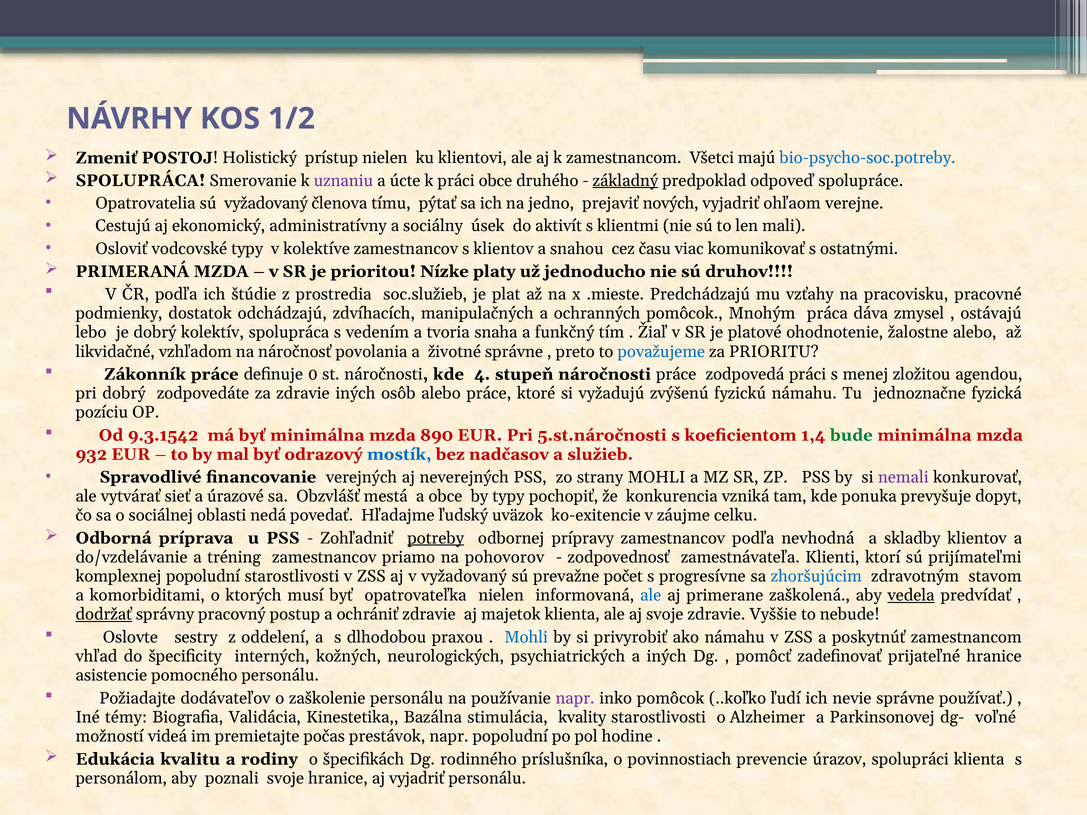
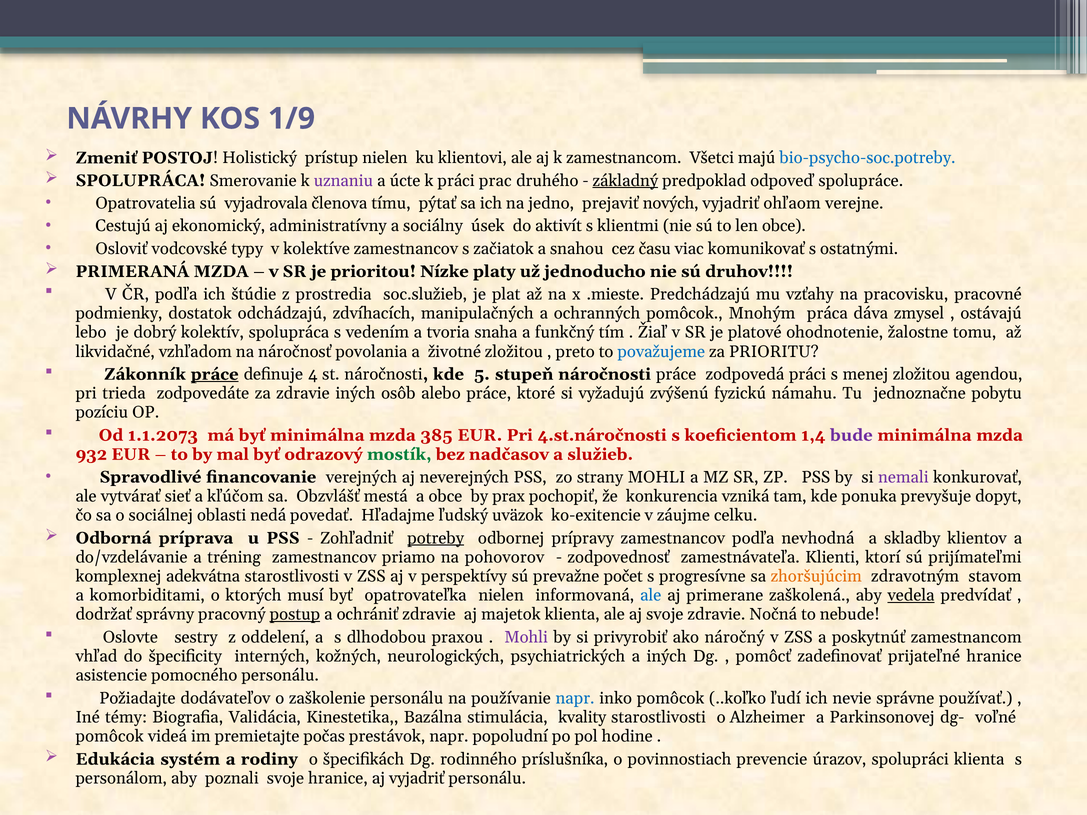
1/2: 1/2 -> 1/9 (291, 119)
práci obce: obce -> prac (495, 181)
sú vyžadovaný: vyžadovaný -> vyjadrovala (266, 203)
len mali: mali -> obce (784, 226)
s klientov: klientov -> začiatok (504, 249)
žalostne alebo: alebo -> tomu (975, 333)
životné správne: správne -> zložitou (514, 352)
práce underline: none -> present (215, 374)
0: 0 -> 4 (313, 374)
4: 4 -> 5 (482, 374)
pri dobrý: dobrý -> trieda (124, 394)
fyzická: fyzická -> pobytu (997, 394)
9.3.1542: 9.3.1542 -> 1.1.2073 (163, 435)
890: 890 -> 385 (436, 435)
5.st.náročnosti: 5.st.náročnosti -> 4.st.náročnosti (602, 435)
bude colour: green -> purple (851, 435)
mostík colour: blue -> green (399, 454)
úrazové: úrazové -> kľúčom (235, 496)
by typy: typy -> prax (509, 496)
komplexnej popoludní: popoludní -> adekvátna (203, 576)
v vyžadovaný: vyžadovaný -> perspektívy (464, 576)
zhoršujúcim colour: blue -> orange (816, 576)
dodržať underline: present -> none (104, 615)
postup underline: none -> present (295, 615)
Vyššie: Vyššie -> Nočná (773, 615)
Mohli colour: blue -> purple (526, 637)
ako námahu: námahu -> náročný (735, 637)
napr colour: purple -> blue (575, 698)
možností: možností -> pomôcok (110, 737)
kvalitu: kvalitu -> systém (190, 759)
